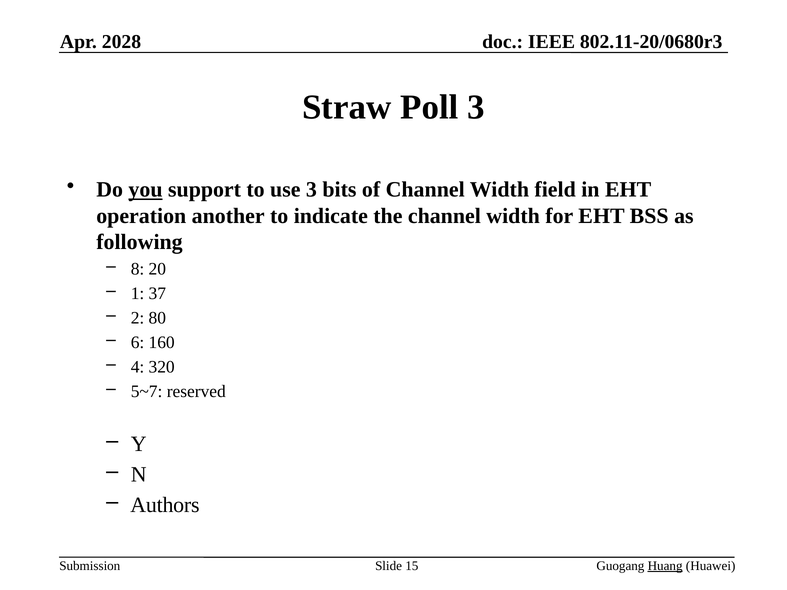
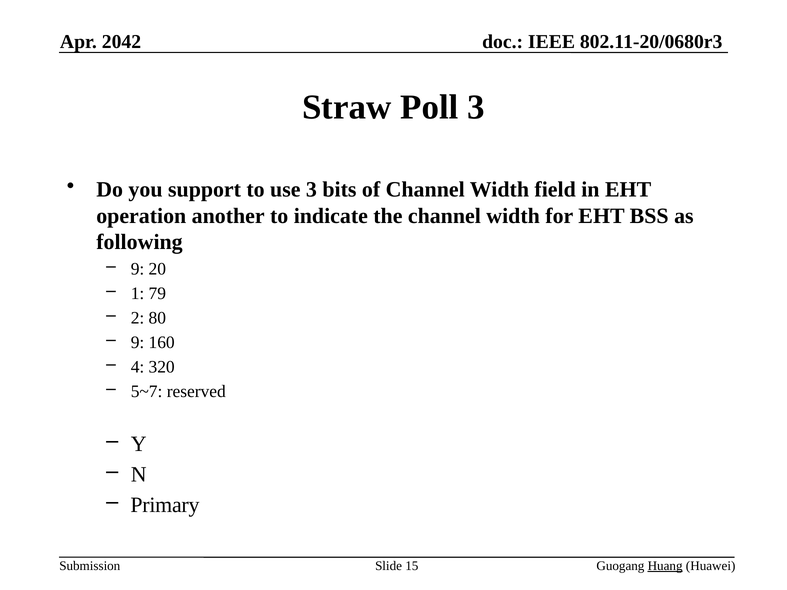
2028: 2028 -> 2042 (121, 42)
you underline: present -> none (146, 190)
8: 8 -> 9 (138, 269)
37: 37 -> 79 (157, 294)
6: 6 -> 9 (138, 343)
Authors: Authors -> Primary (165, 505)
